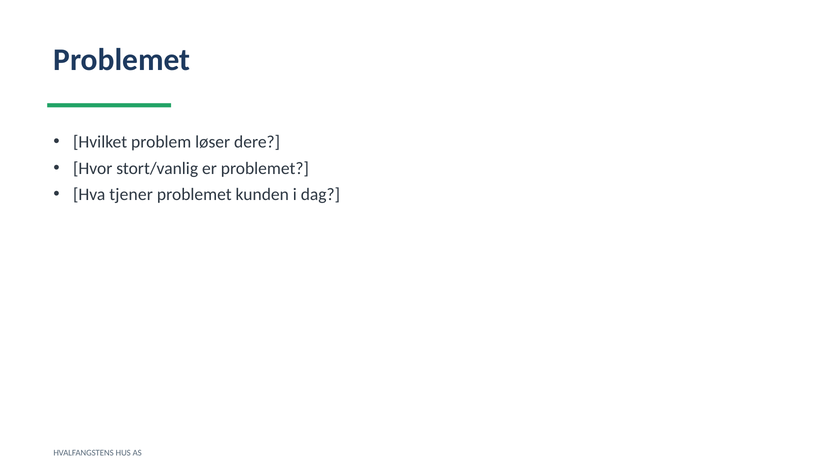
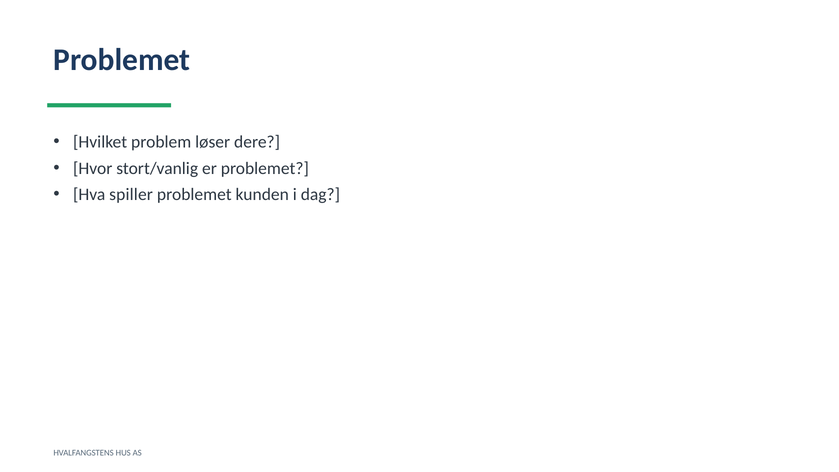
tjener: tjener -> spiller (131, 195)
